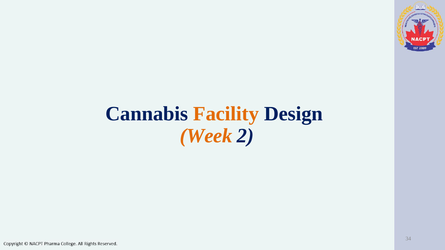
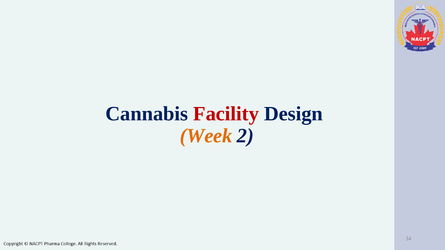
Facility colour: orange -> red (226, 114)
